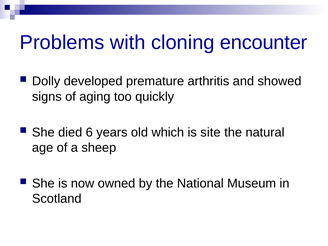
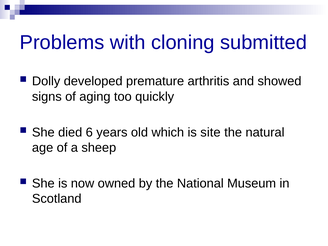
encounter: encounter -> submitted (264, 42)
